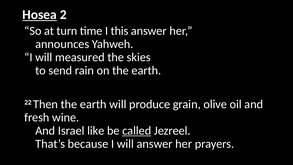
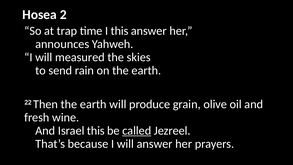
Hosea underline: present -> none (40, 15)
turn: turn -> trap (67, 31)
Israel like: like -> this (96, 131)
